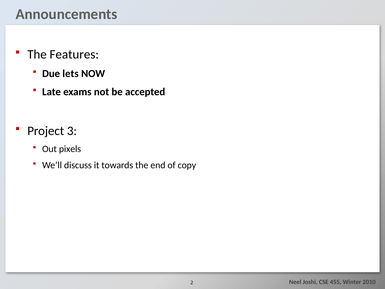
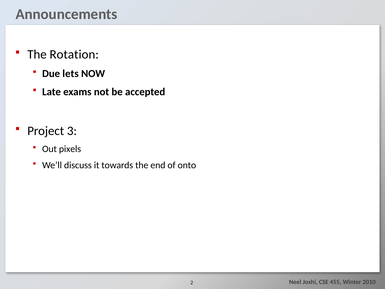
Features: Features -> Rotation (74, 54)
copy: copy -> onto (187, 165)
